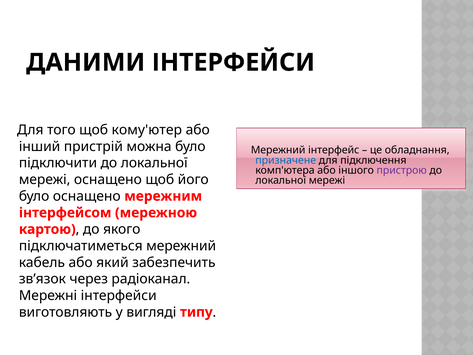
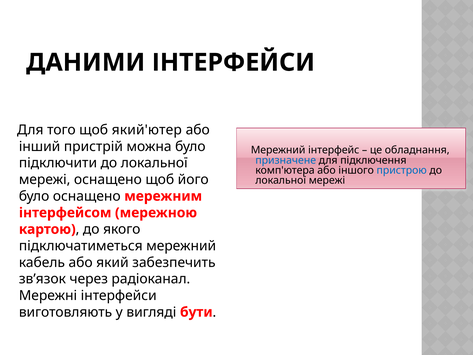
кому'ютер: кому'ютер -> який'ютер (147, 130)
пристрою colour: purple -> blue (402, 170)
типу: типу -> бути (196, 312)
